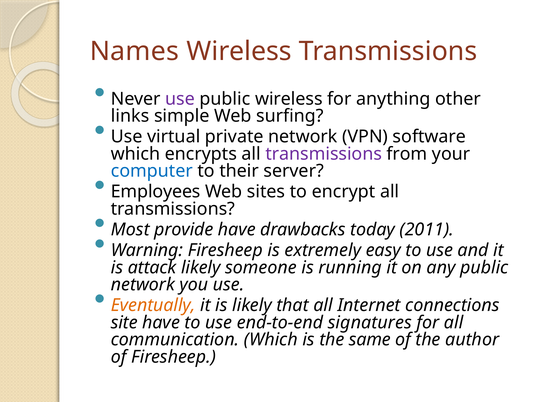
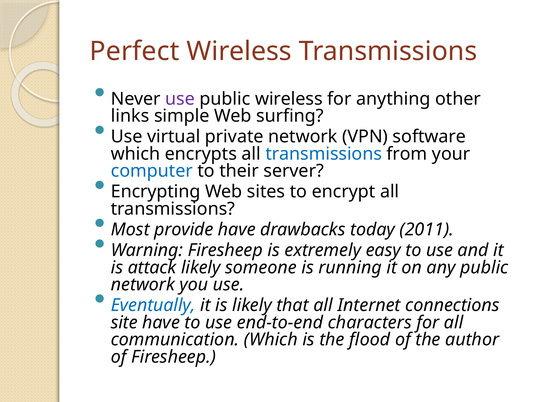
Names: Names -> Perfect (134, 51)
transmissions colour: purple -> blue (324, 154)
Employees: Employees -> Encrypting (156, 192)
Eventually colour: orange -> blue (153, 305)
signatures: signatures -> characters (370, 322)
same: same -> flood (370, 340)
